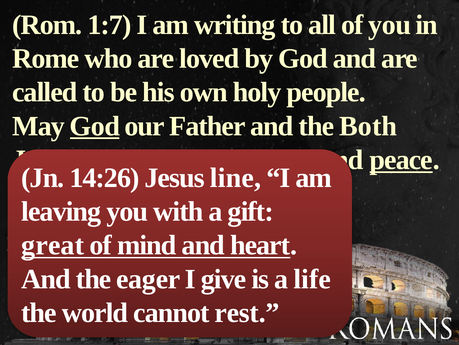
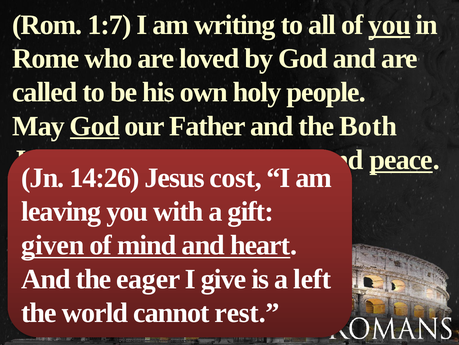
you underline: none -> present (390, 25)
line: line -> cost (236, 178)
great: great -> given (53, 245)
life: life -> left (312, 278)
